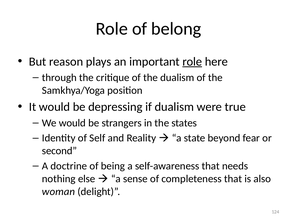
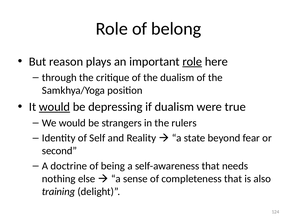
would underline: none -> present (55, 107)
states: states -> rulers (184, 123)
woman: woman -> training (59, 192)
